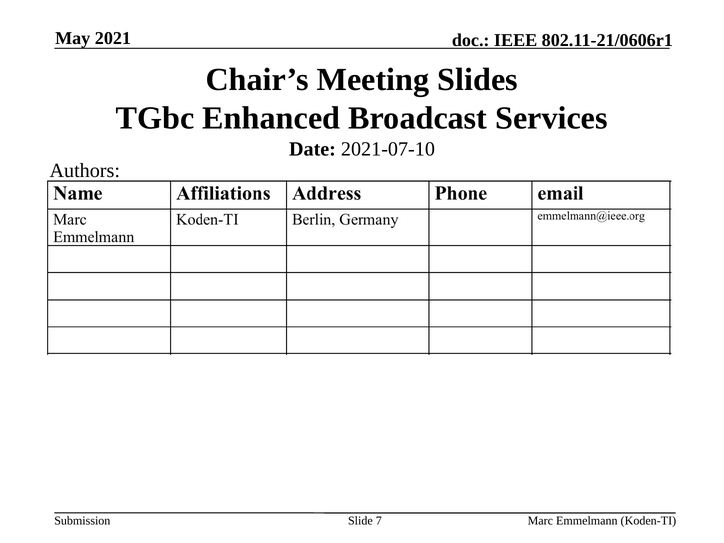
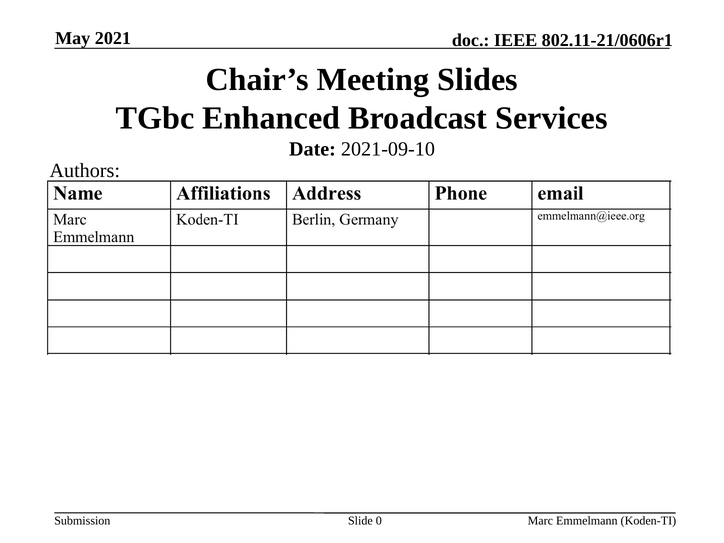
2021-07-10: 2021-07-10 -> 2021-09-10 (388, 149)
7: 7 -> 0 (379, 521)
